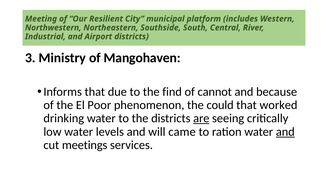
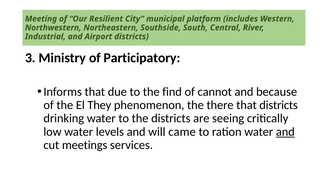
Mangohaven: Mangohaven -> Participatory (142, 58)
Poor: Poor -> They (99, 105)
could: could -> there (220, 105)
that worked: worked -> districts (279, 105)
are underline: present -> none (201, 118)
